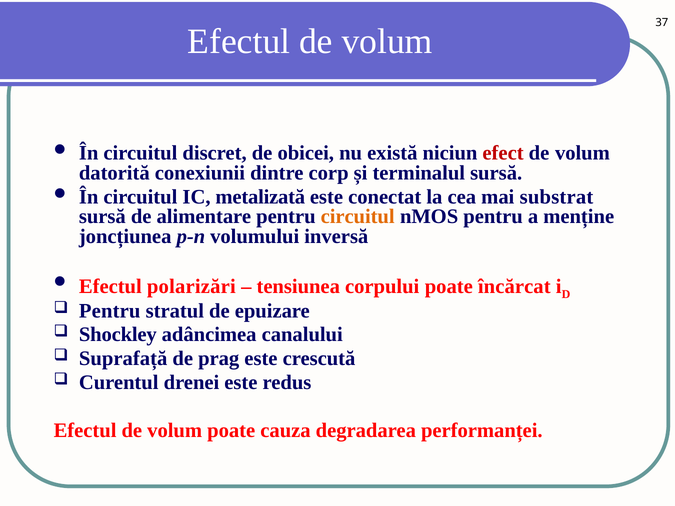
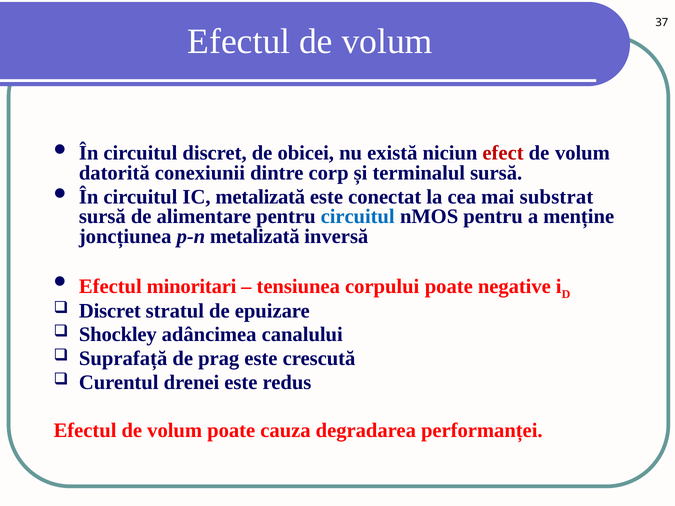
circuitul colour: orange -> blue (358, 217)
p-n volumului: volumului -> metalizată (255, 236)
polarizări: polarizări -> minoritari (192, 286)
încărcat: încărcat -> negative (514, 286)
Pentru: Pentru -> Discret (110, 311)
